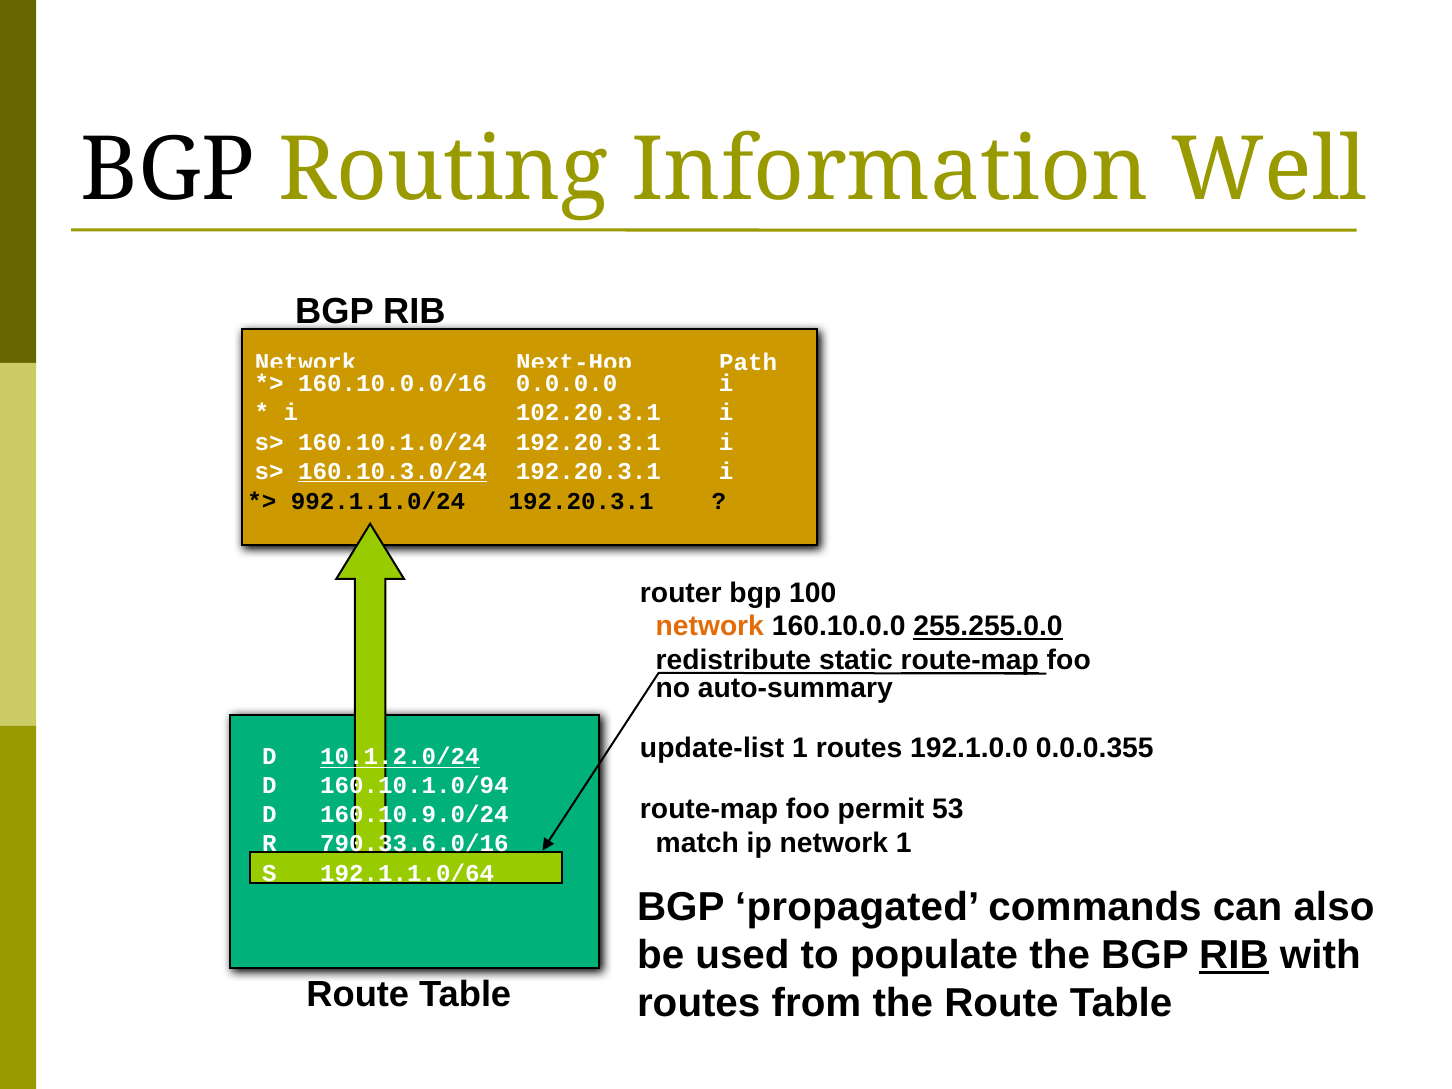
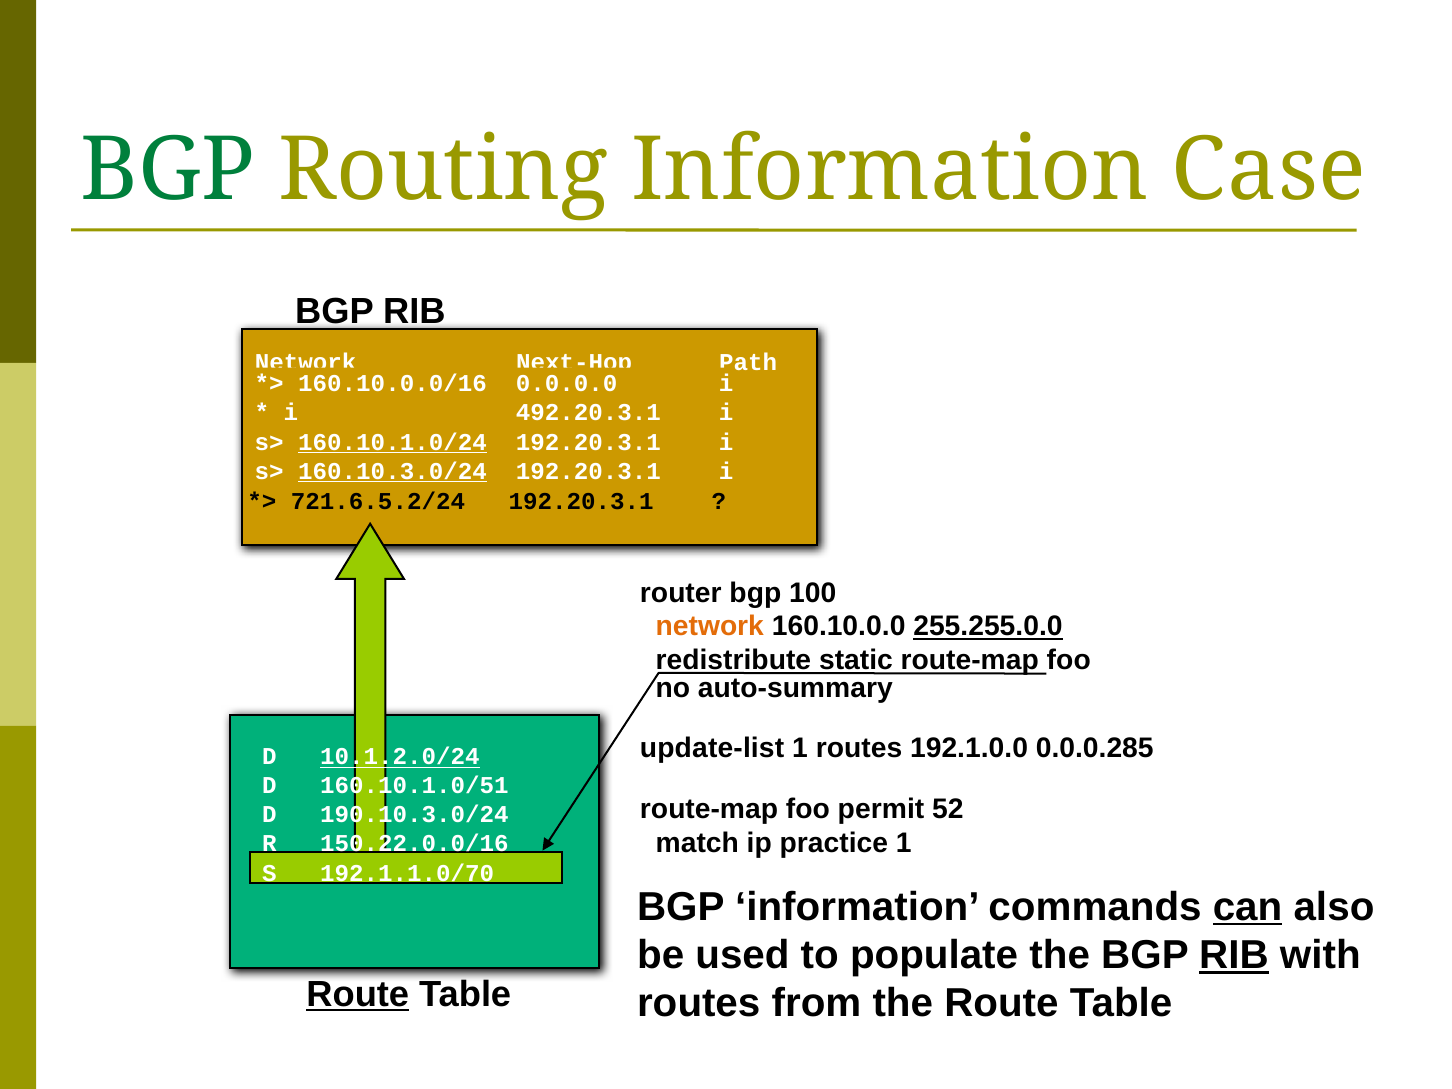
BGP colour: black -> green (168, 170)
Well: Well -> Case (1269, 170)
102.20.3.1: 102.20.3.1 -> 492.20.3.1 (588, 413)
160.10.1.0/24 underline: none -> present (393, 442)
992.1.1.0/24: 992.1.1.0/24 -> 721.6.5.2/24 (378, 502)
route-map underline: present -> none (970, 661)
0.0.0.355: 0.0.0.355 -> 0.0.0.285 (1095, 749)
160.10.1.0/94: 160.10.1.0/94 -> 160.10.1.0/51 (414, 786)
53: 53 -> 52 (948, 810)
160.10.9.0/24: 160.10.9.0/24 -> 190.10.3.0/24 (414, 815)
ip network: network -> practice (834, 844)
790.33.6.0/16: 790.33.6.0/16 -> 150.22.0.0/16 (414, 844)
192.1.1.0/64: 192.1.1.0/64 -> 192.1.1.0/70 (407, 873)
BGP propagated: propagated -> information (857, 907)
can underline: none -> present (1248, 907)
Route underline: none -> present (358, 994)
